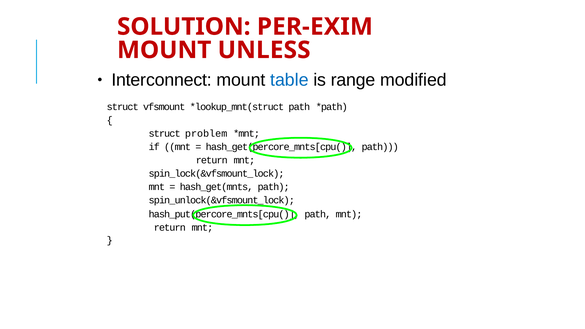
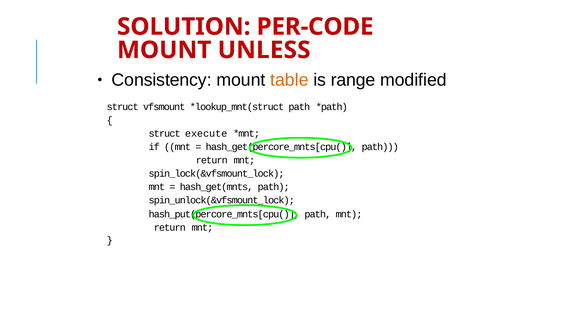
PER-EXIM: PER-EXIM -> PER-CODE (315, 27)
Interconnect: Interconnect -> Consistency (162, 80)
table colour: blue -> orange (289, 80)
problem: problem -> execute (206, 134)
